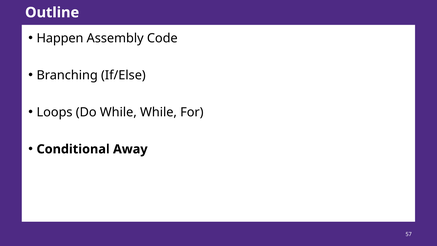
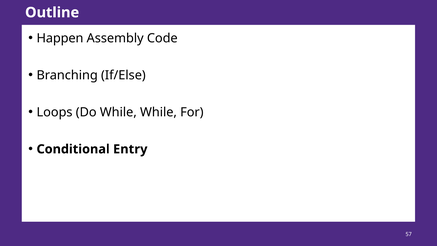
Away: Away -> Entry (130, 149)
